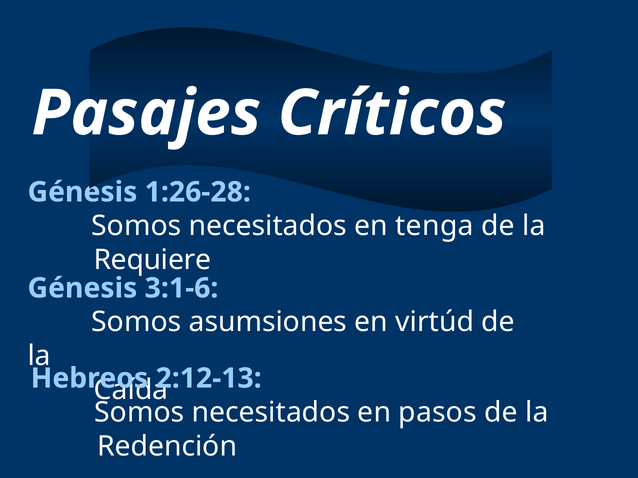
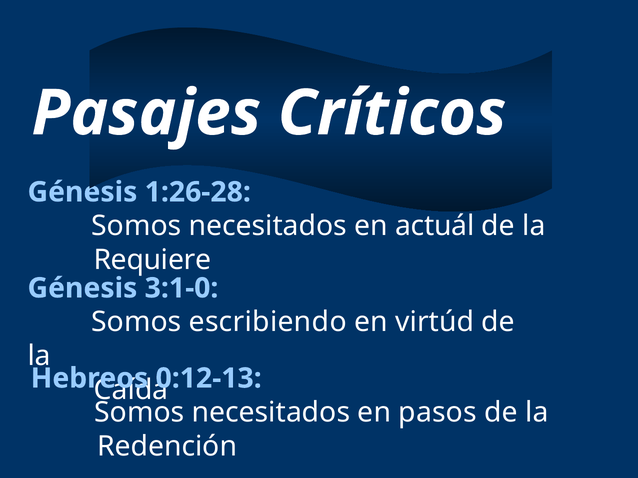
tenga: tenga -> actuál (435, 226)
3:1-6: 3:1-6 -> 3:1-0 (182, 288)
asumsiones: asumsiones -> escribiendo (268, 322)
2:12-13: 2:12-13 -> 0:12-13 (209, 379)
